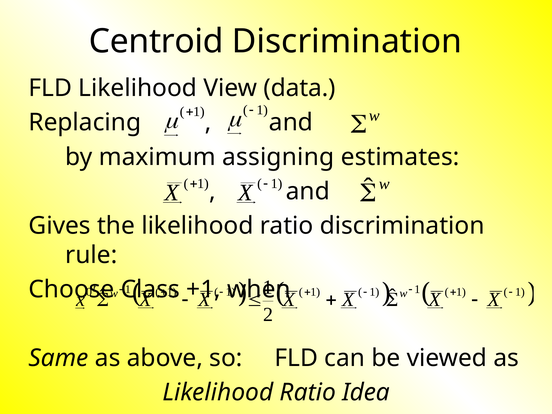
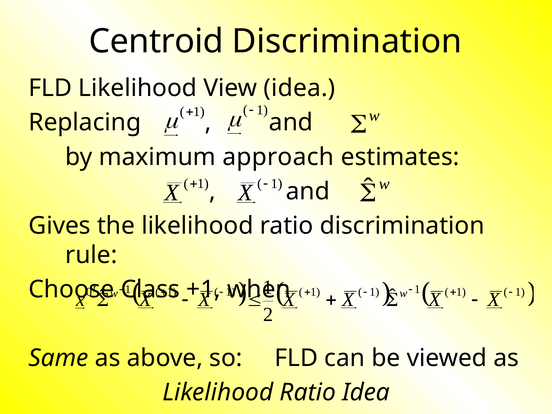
View data: data -> idea (299, 88)
assigning: assigning -> approach (278, 157)
